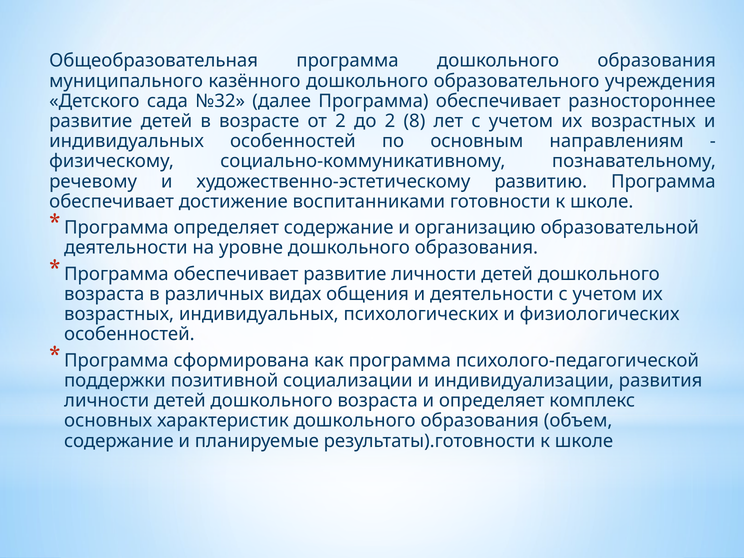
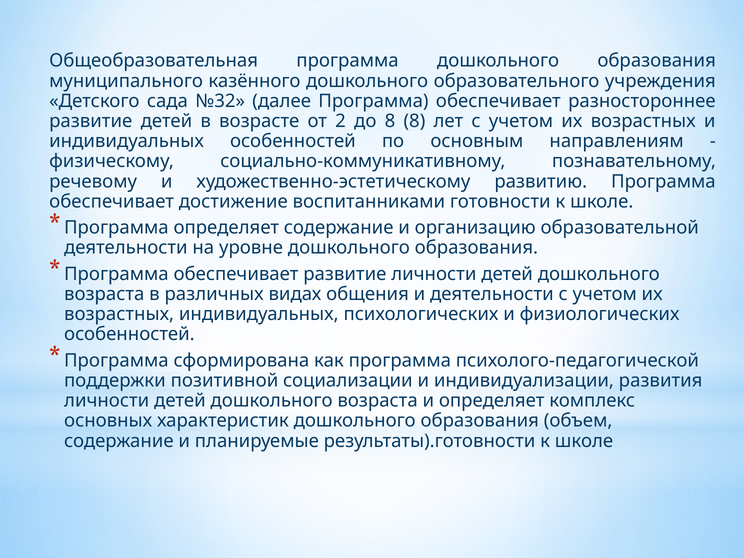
до 2: 2 -> 8 (390, 121)
